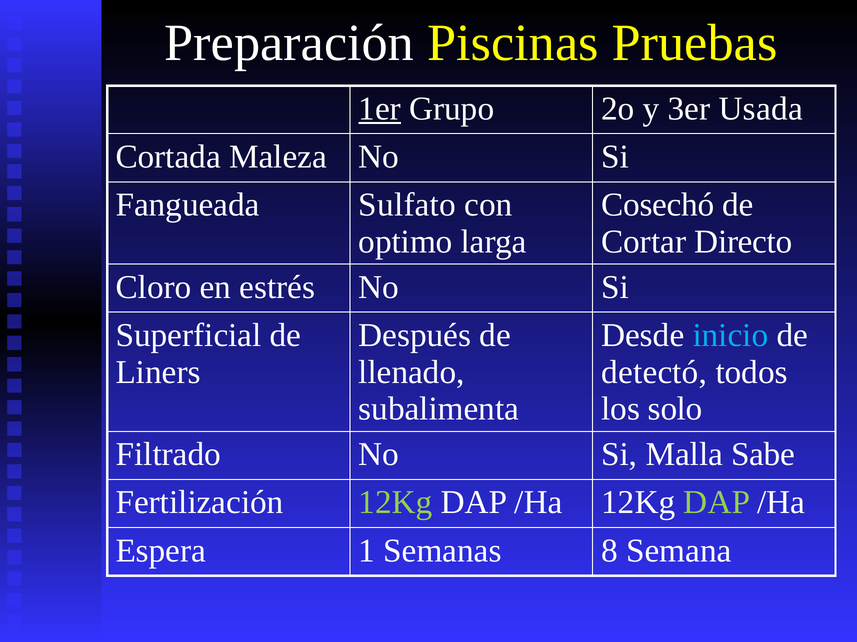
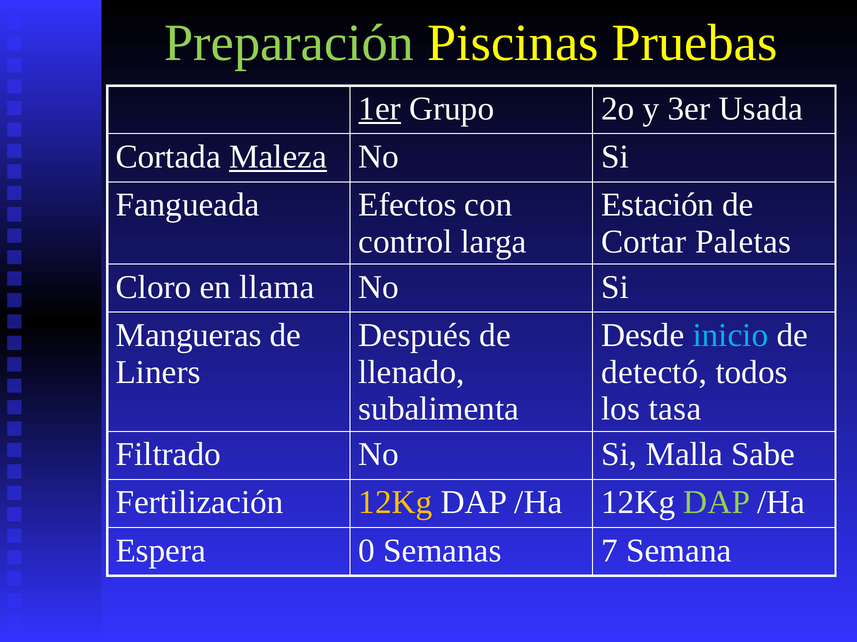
Preparación colour: white -> light green (289, 43)
Maleza underline: none -> present (278, 157)
Sulfato: Sulfato -> Efectos (408, 205)
Cosechó: Cosechó -> Estación (658, 205)
optimo: optimo -> control (406, 242)
Directo: Directo -> Paletas (743, 242)
estrés: estrés -> llama (277, 287)
Superficial: Superficial -> Mangueras (189, 336)
solo: solo -> tasa (675, 409)
12Kg colour: light green -> yellow (395, 503)
1: 1 -> 0 (367, 551)
8: 8 -> 7 (610, 551)
